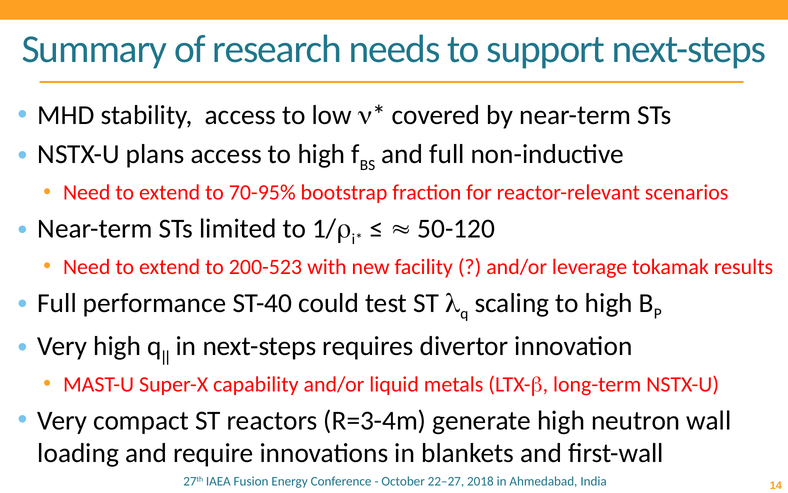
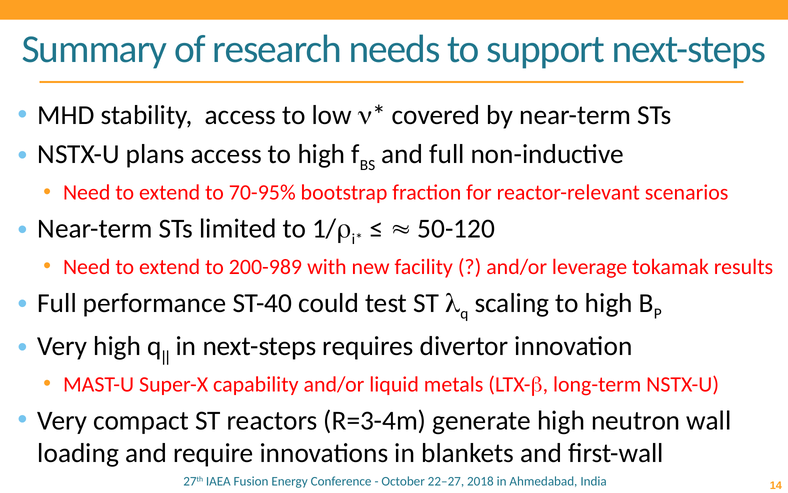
200-523: 200-523 -> 200-989 (265, 267)
